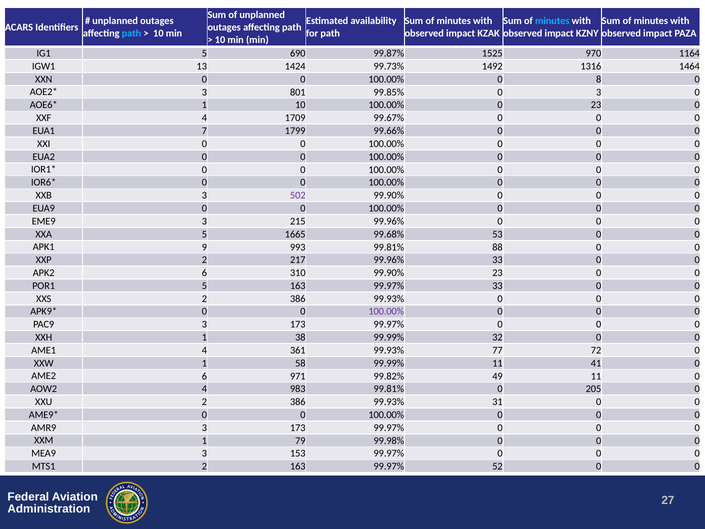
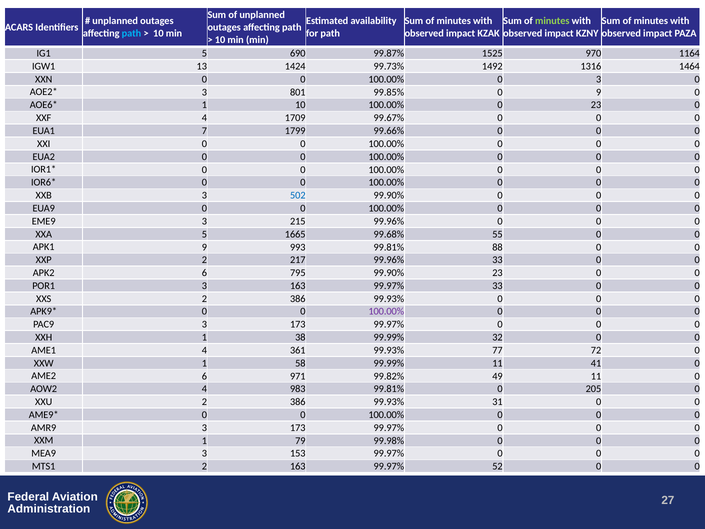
minutes colour: light blue -> light green (552, 21)
0 8: 8 -> 3 (599, 79)
0 3: 3 -> 9 (599, 92)
502 colour: purple -> blue (298, 195)
53: 53 -> 55 (497, 234)
310: 310 -> 795 (298, 273)
POR1 5: 5 -> 3 (204, 286)
